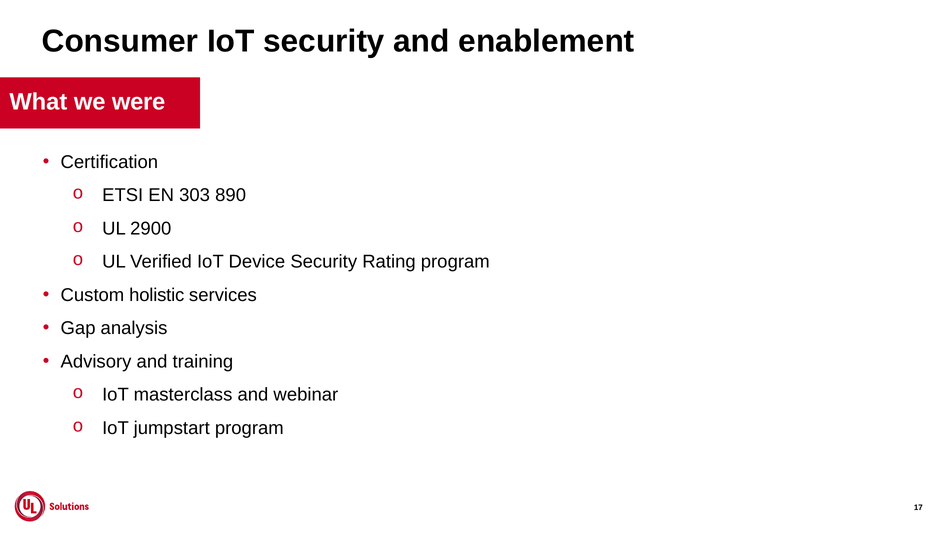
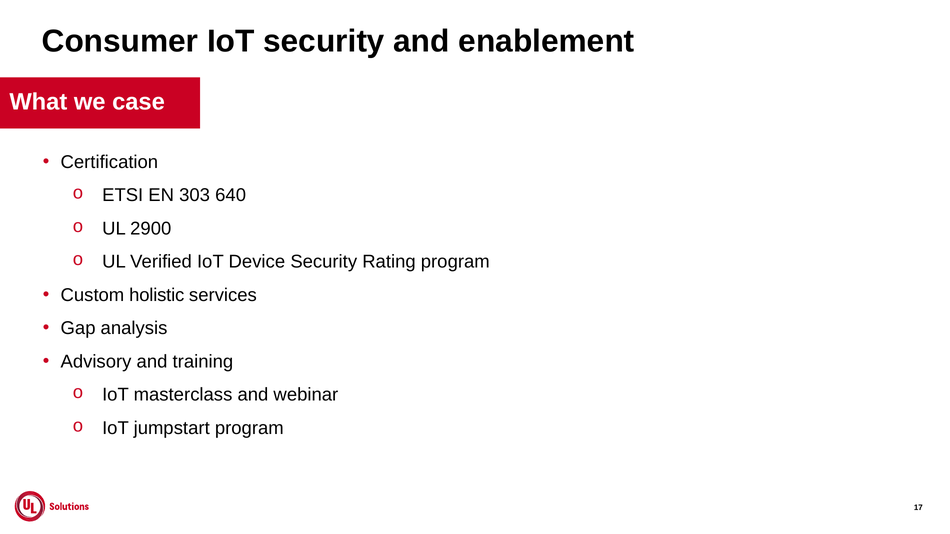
were: were -> case (139, 102)
890: 890 -> 640 (231, 195)
